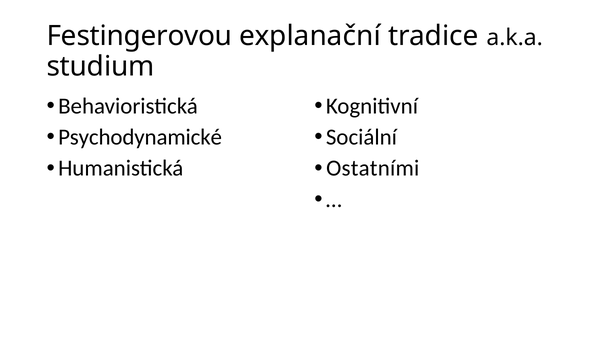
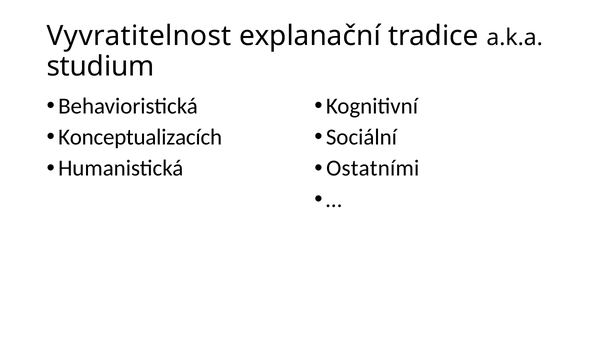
Festingerovou: Festingerovou -> Vyvratitelnost (139, 36)
Psychodynamické: Psychodynamické -> Konceptualizacích (140, 137)
